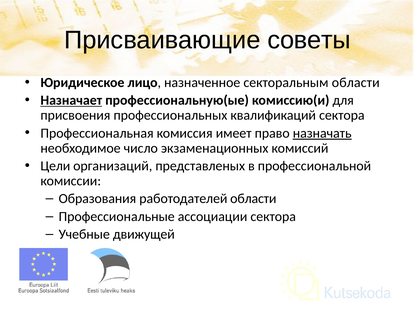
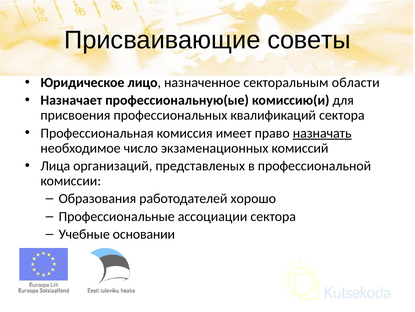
Назначает underline: present -> none (71, 100)
Цели: Цели -> Лица (55, 166)
работодателей области: области -> хорошо (253, 198)
движущей: движущей -> основании (144, 234)
